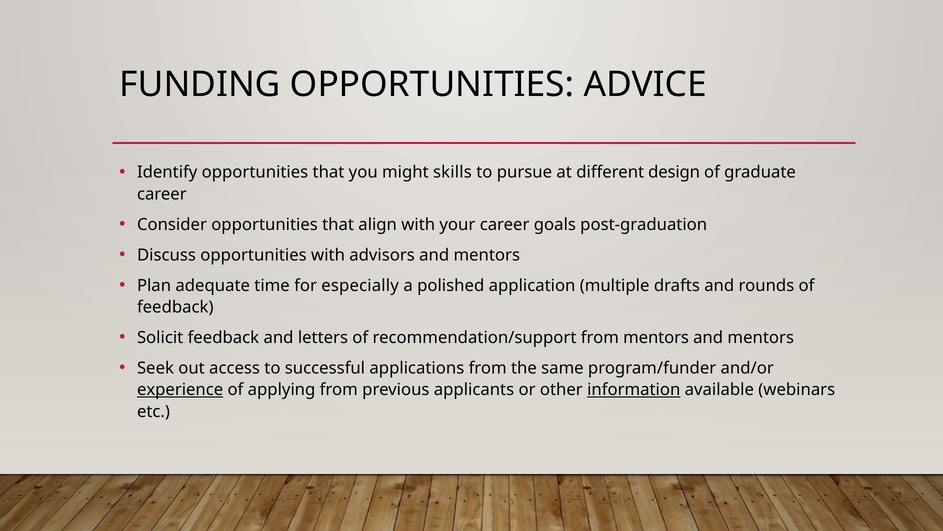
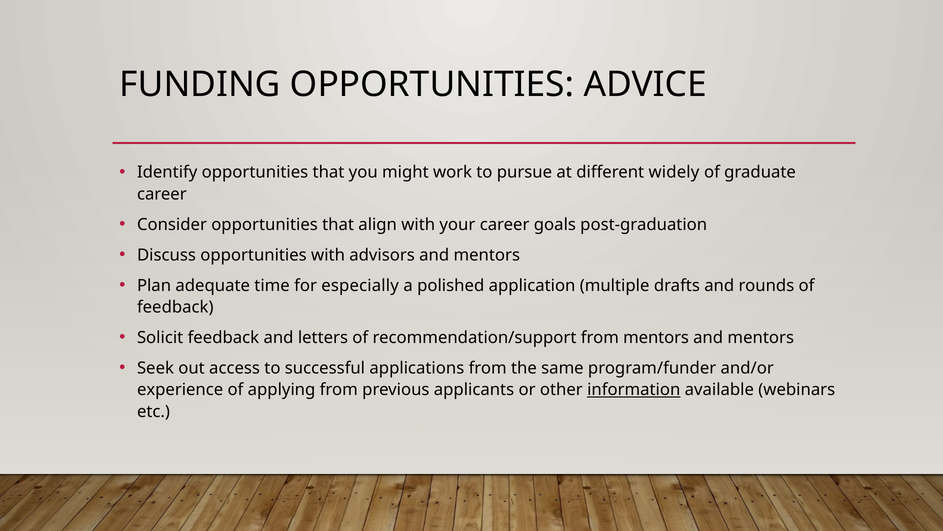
skills: skills -> work (453, 172)
design: design -> widely (674, 172)
experience underline: present -> none (180, 389)
